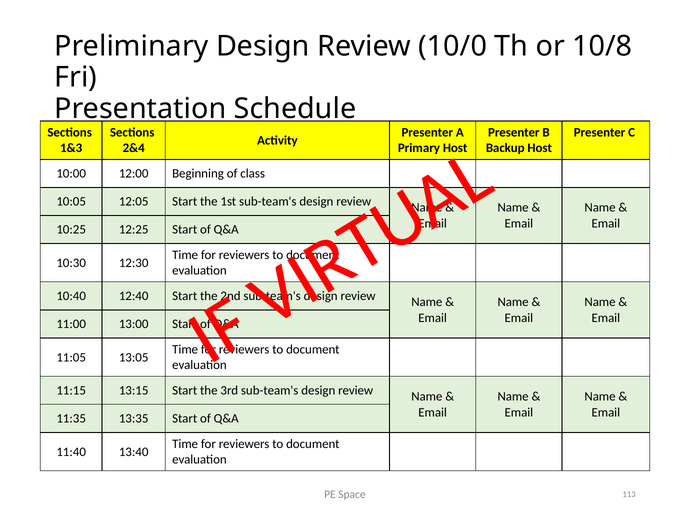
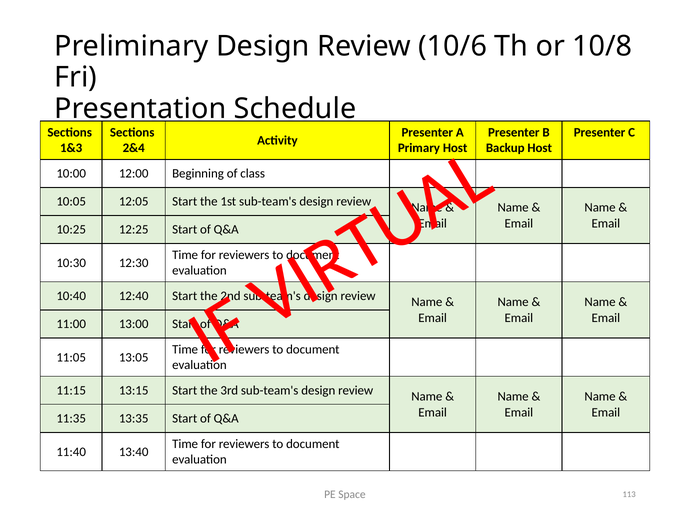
10/0: 10/0 -> 10/6 (453, 46)
